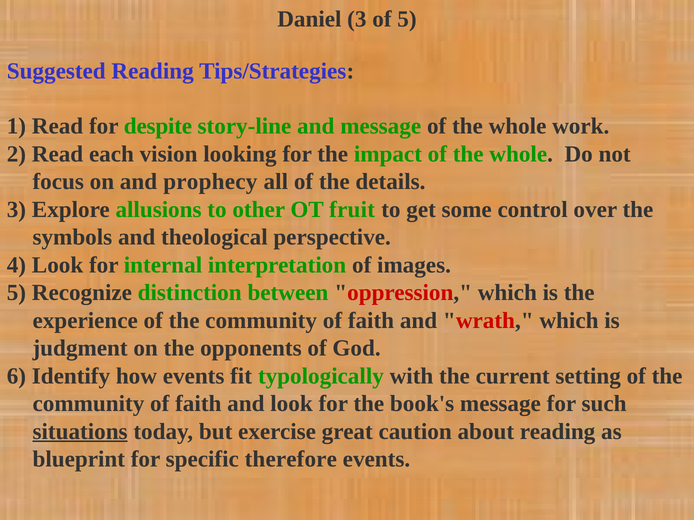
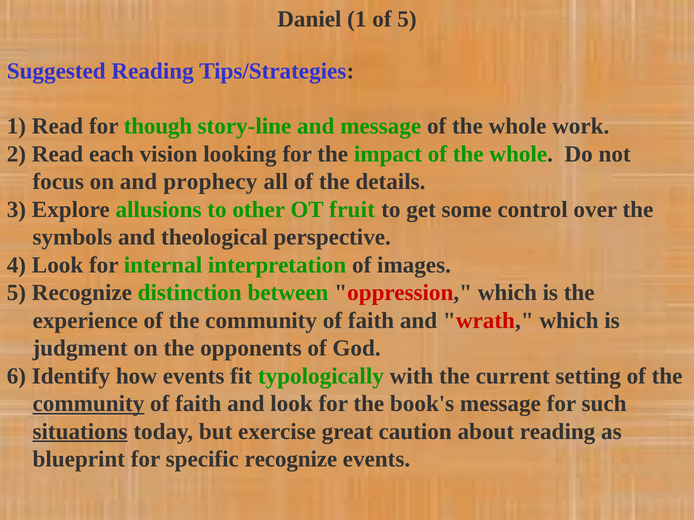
Daniel 3: 3 -> 1 (357, 19)
despite: despite -> though (158, 126)
community underline: none -> present (88, 404)
specific therefore: therefore -> recognize (291, 460)
